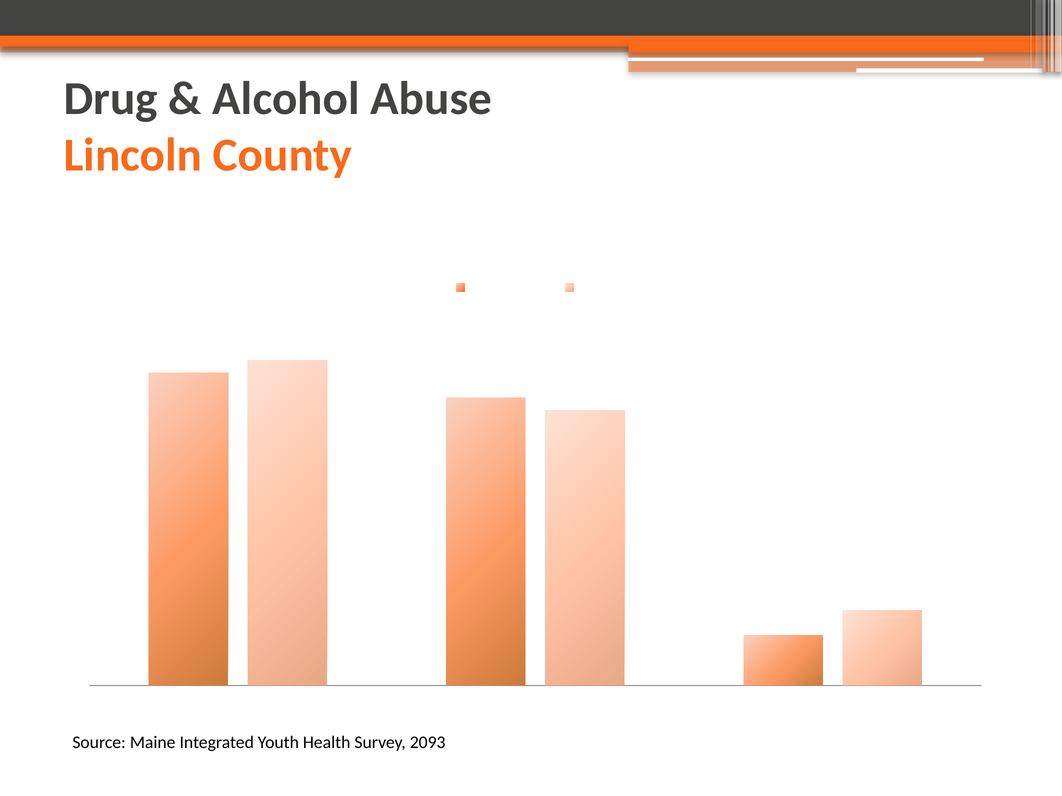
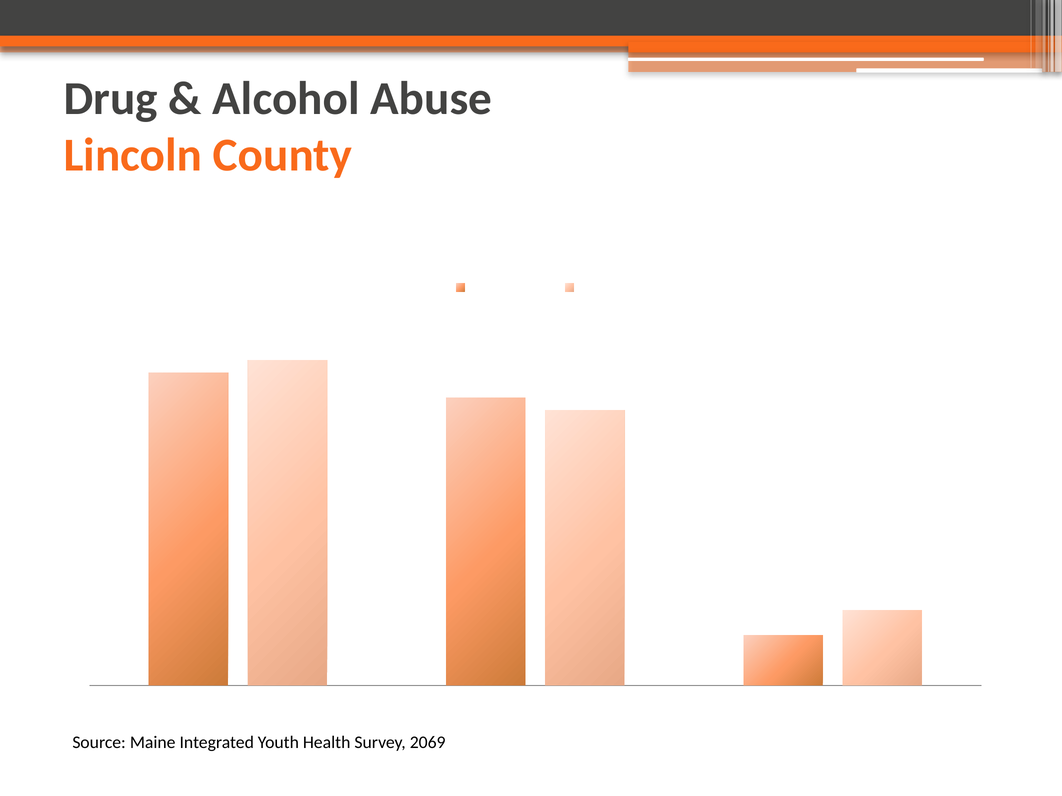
2093: 2093 -> 2069 (428, 743)
